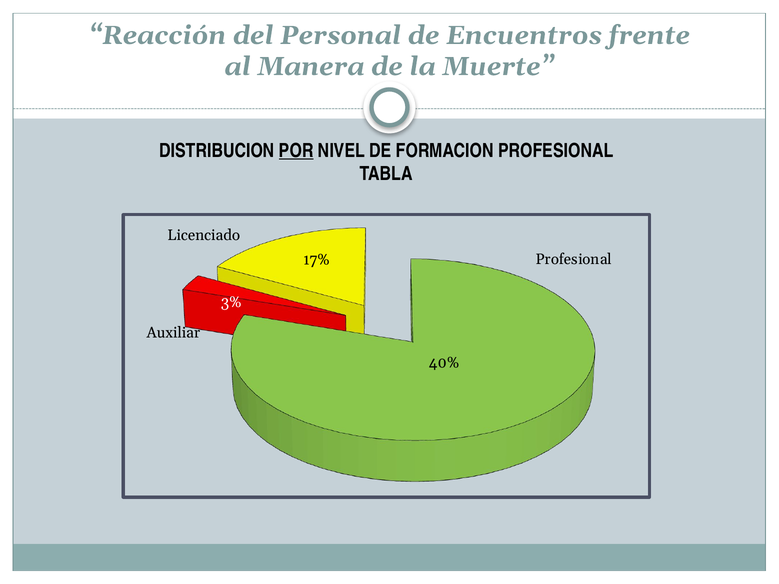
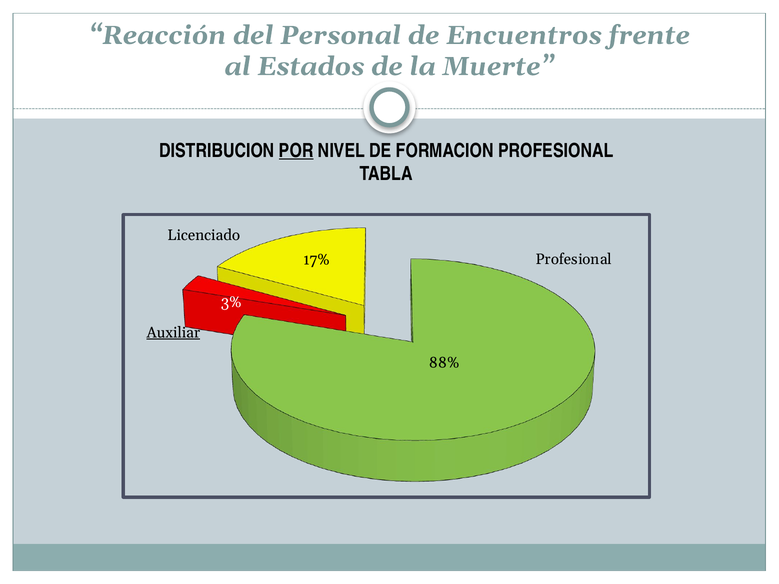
Manera: Manera -> Estados (311, 67)
Auxiliar underline: none -> present (173, 333)
40%: 40% -> 88% (444, 363)
